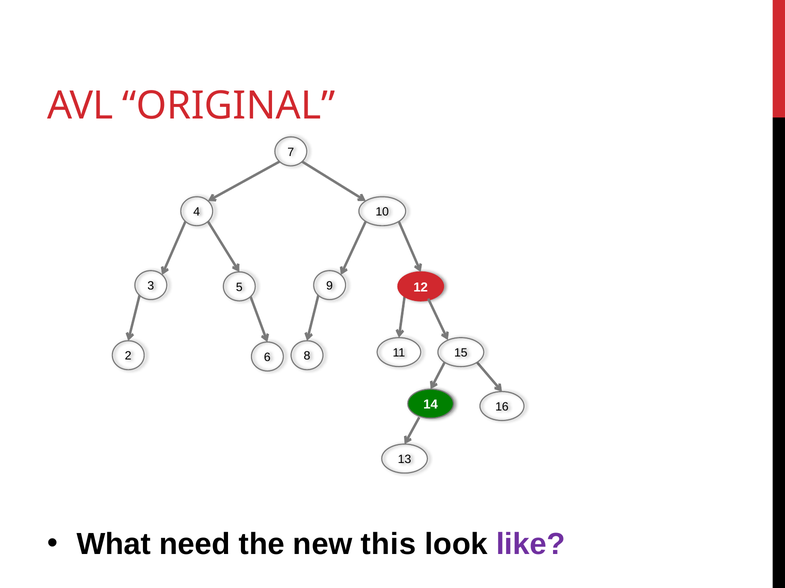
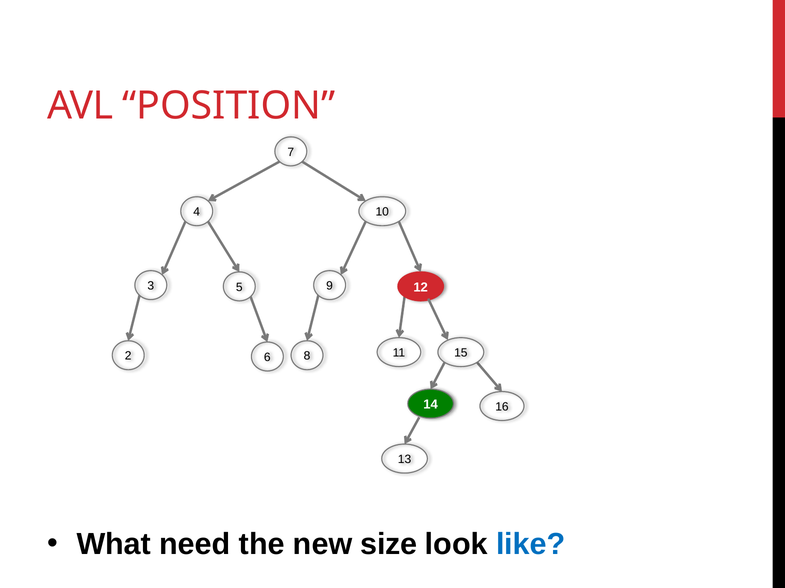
ORIGINAL: ORIGINAL -> POSITION (229, 106)
this: this -> size (389, 545)
like colour: purple -> blue (531, 545)
